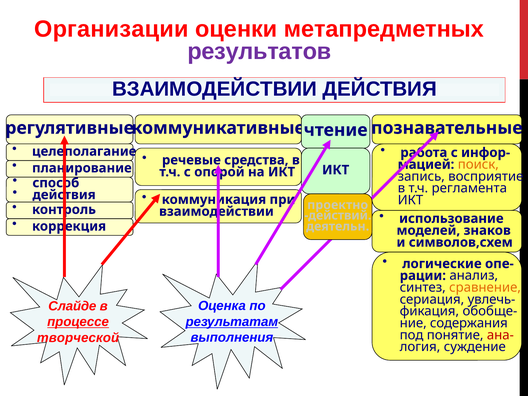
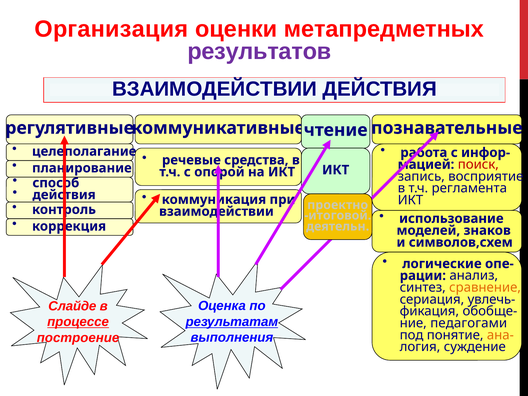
Организации: Организации -> Организация (111, 29)
поиск colour: orange -> red (478, 164)
действий: действий -> итоговой (338, 215)
содержания: содержания -> педагогами (469, 323)
ана- colour: red -> orange (500, 335)
творческой: творческой -> построение (78, 338)
